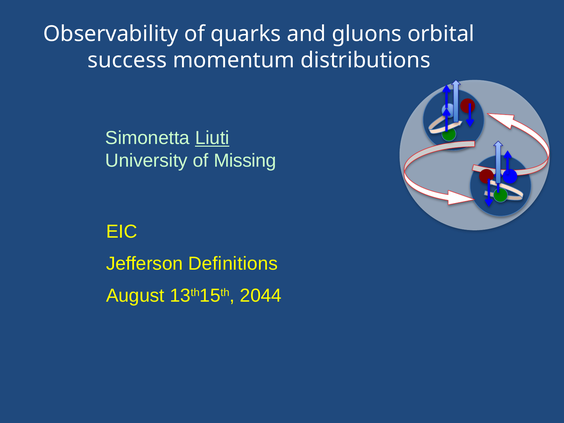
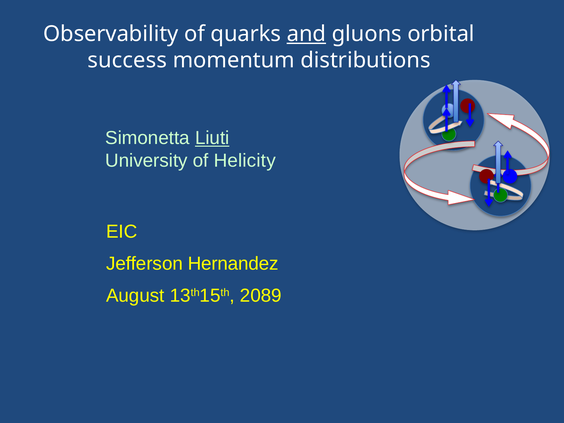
and underline: none -> present (306, 34)
Missing: Missing -> Helicity (245, 161)
Definitions: Definitions -> Hernandez (233, 264)
2044: 2044 -> 2089 (261, 295)
